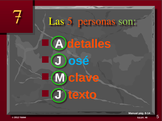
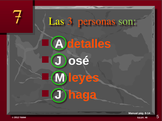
Las 5: 5 -> 3 (70, 21)
osé colour: light blue -> white (79, 61)
clave: clave -> leyes (84, 78)
texto: texto -> haga (82, 95)
